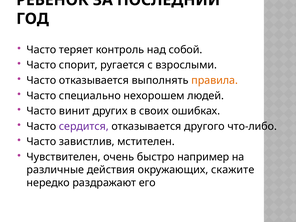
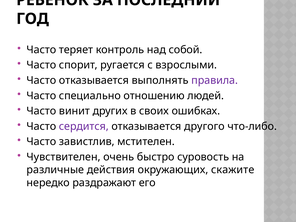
правила colour: orange -> purple (215, 80)
нехорошем: нехорошем -> отношению (154, 96)
например: например -> суровость (203, 157)
